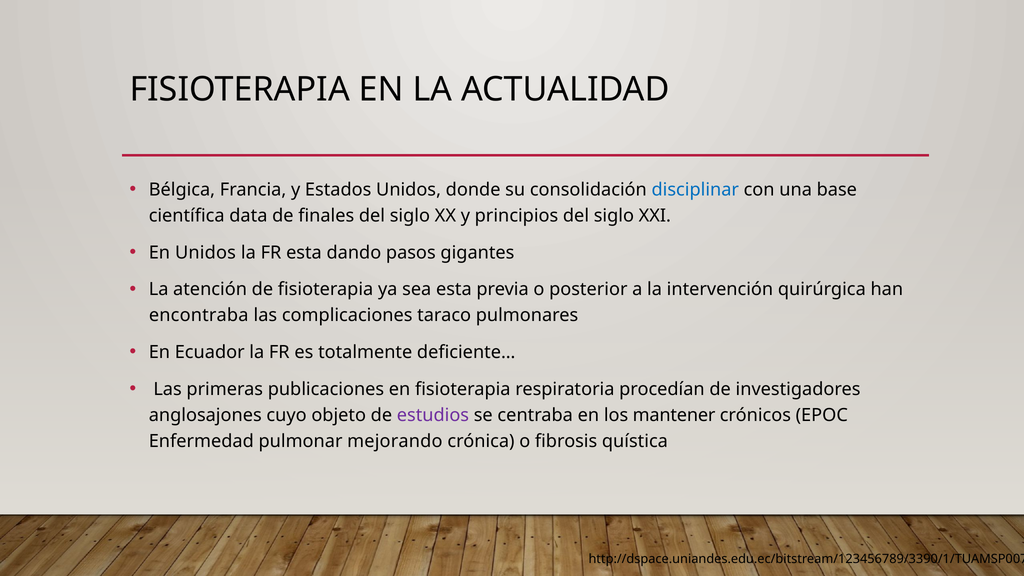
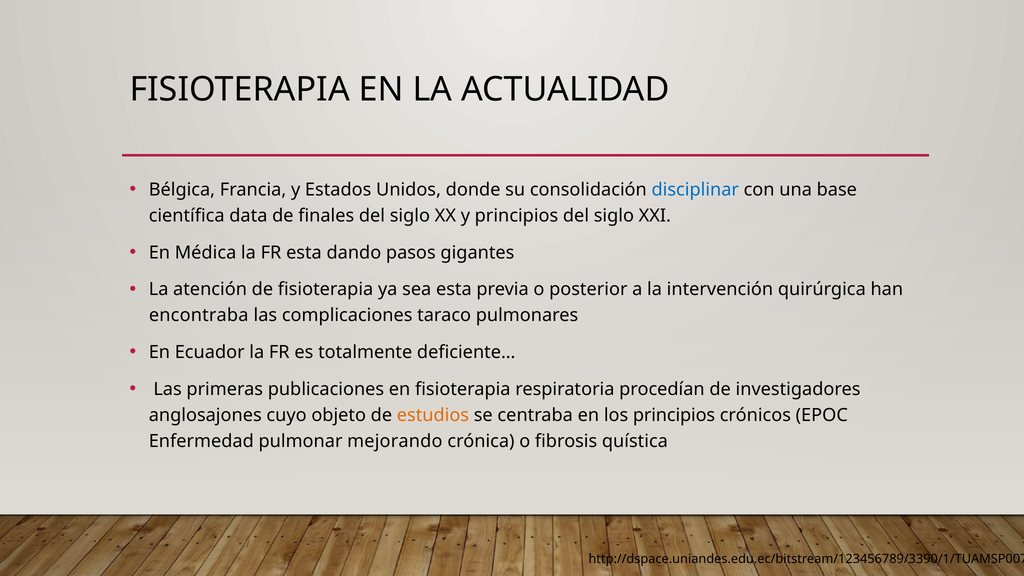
En Unidos: Unidos -> Médica (206, 253)
estudios colour: purple -> orange (433, 415)
los mantener: mantener -> principios (674, 415)
